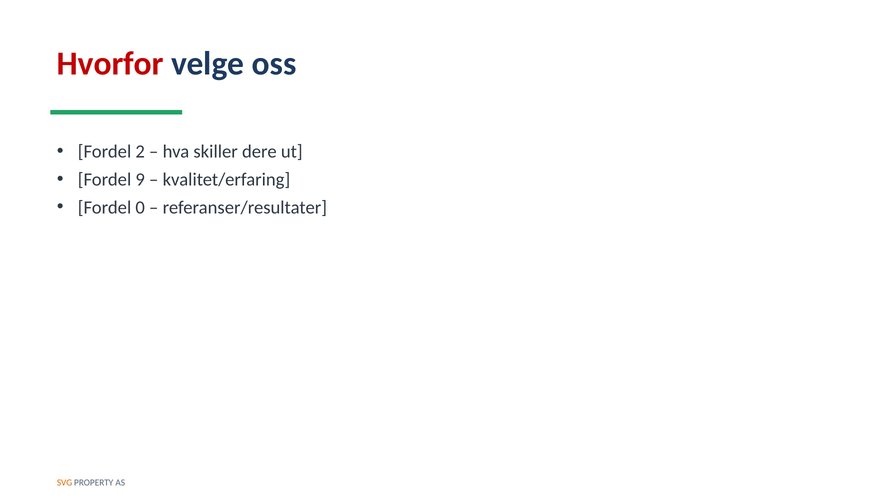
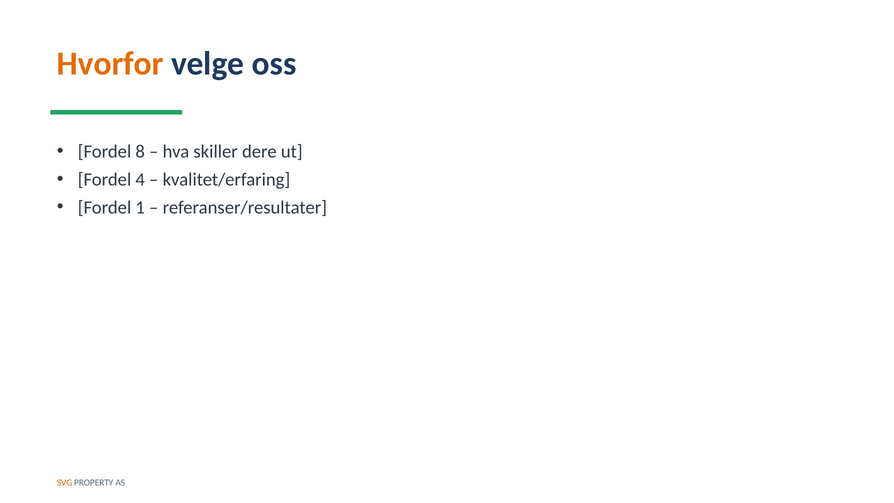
Hvorfor colour: red -> orange (110, 64)
2: 2 -> 8 (140, 151)
9: 9 -> 4 (140, 179)
0: 0 -> 1 (140, 207)
